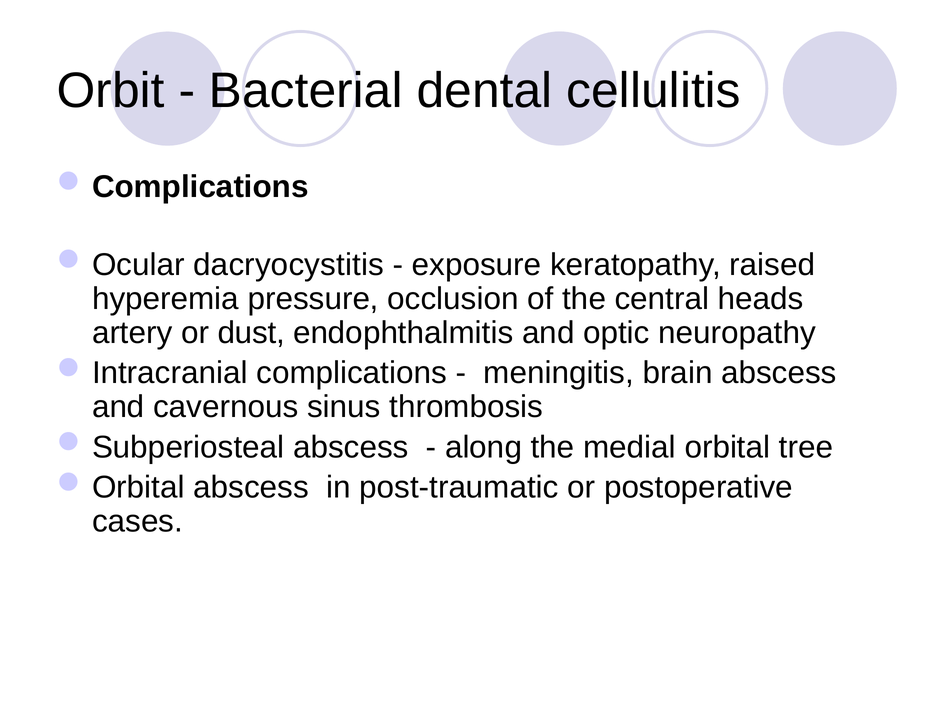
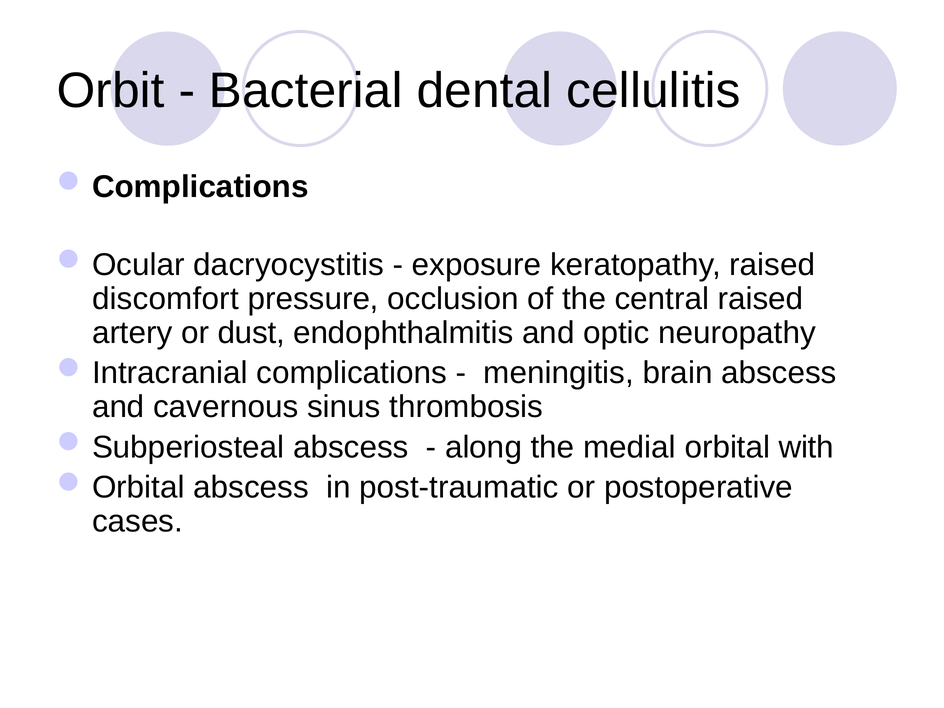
hyperemia: hyperemia -> discomfort (165, 299)
central heads: heads -> raised (761, 299)
tree: tree -> with (806, 447)
